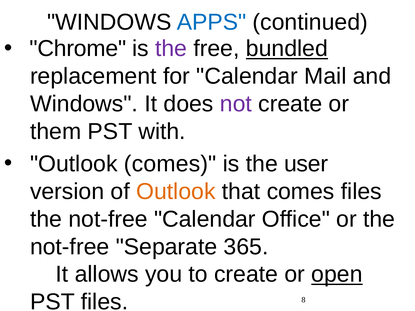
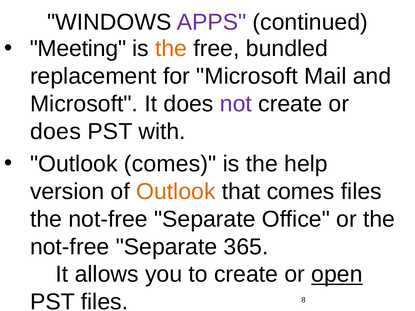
APPS colour: blue -> purple (211, 22)
Chrome: Chrome -> Meeting (78, 49)
the colour: purple -> orange (171, 49)
bundled underline: present -> none (287, 49)
for Calendar: Calendar -> Microsoft (247, 76)
Windows: Windows -> Microsoft (84, 104)
them: them -> does (56, 132)
user: user -> help (306, 164)
Calendar: Calendar -> Separate (205, 219)
